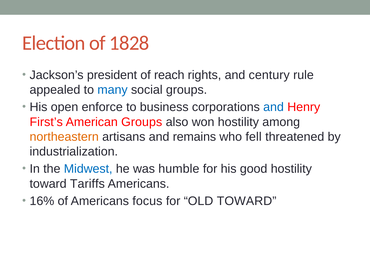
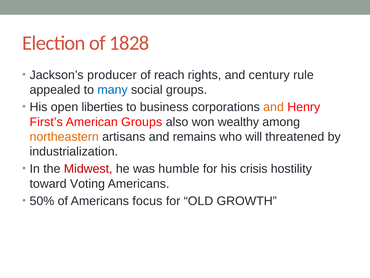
president: president -> producer (112, 75)
enforce: enforce -> liberties (102, 107)
and colour: blue -> orange (274, 107)
won hostility: hostility -> wealthy (238, 122)
fell: fell -> will (254, 137)
Midwest colour: blue -> red (88, 169)
good: good -> crisis (254, 169)
Tariffs: Tariffs -> Voting (87, 183)
16%: 16% -> 50% (42, 201)
OLD TOWARD: TOWARD -> GROWTH (247, 201)
